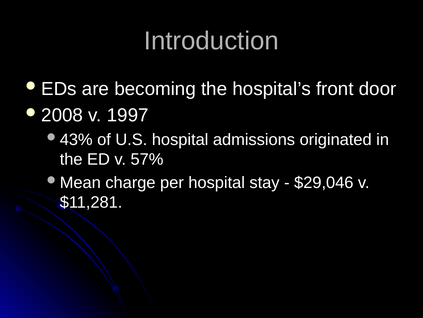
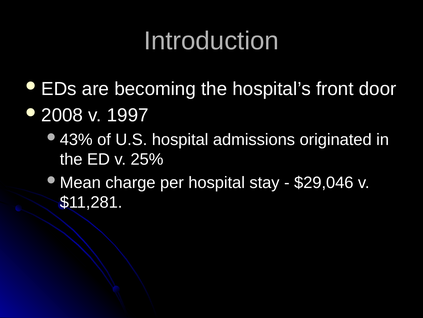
57%: 57% -> 25% (147, 159)
